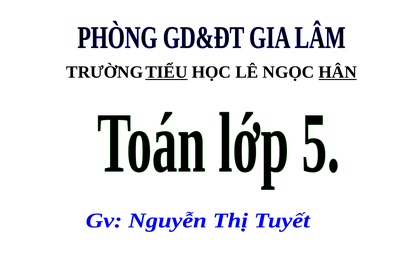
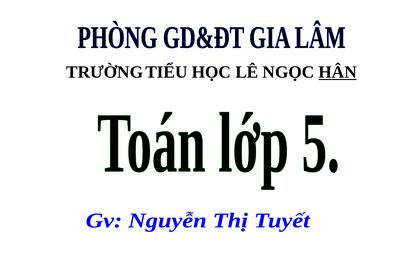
TIỂU underline: present -> none (167, 72)
